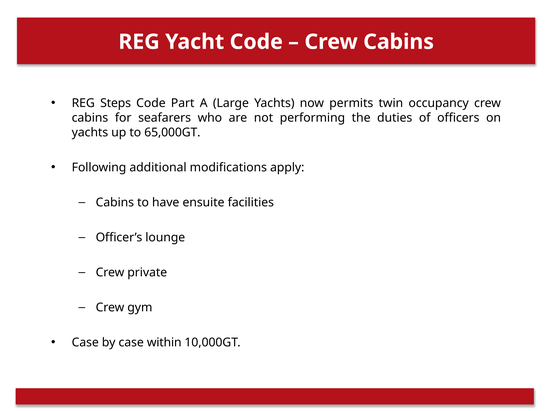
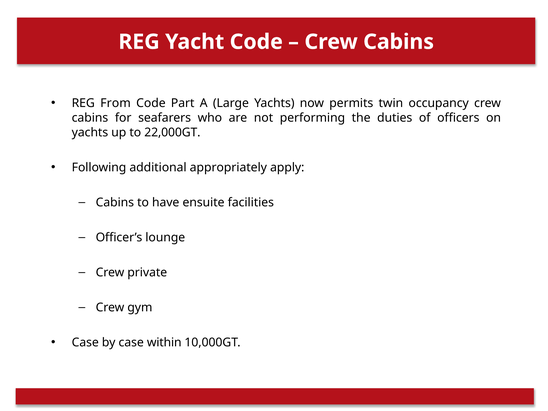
Steps: Steps -> From (116, 103)
65,000GT: 65,000GT -> 22,000GT (172, 132)
modifications: modifications -> appropriately (228, 167)
